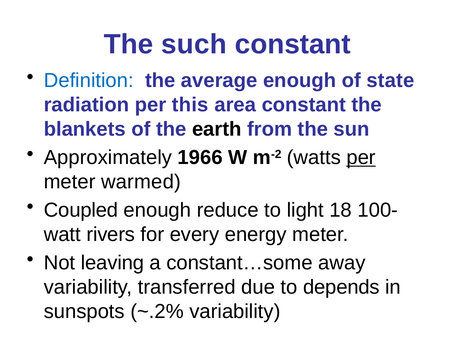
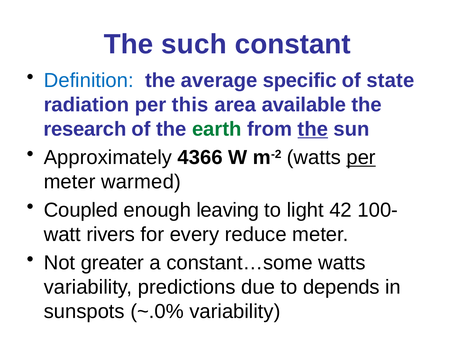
average enough: enough -> specific (300, 80)
area constant: constant -> available (304, 105)
blankets: blankets -> research (85, 129)
earth colour: black -> green (217, 129)
the underline: none -> present (313, 129)
1966: 1966 -> 4366 (200, 157)
reduce: reduce -> leaving (228, 210)
18: 18 -> 42 (341, 210)
energy: energy -> reduce (256, 234)
leaving: leaving -> greater (112, 262)
constant…some away: away -> watts (342, 262)
transferred: transferred -> predictions (187, 287)
~.2%: ~.2% -> ~.0% (157, 311)
